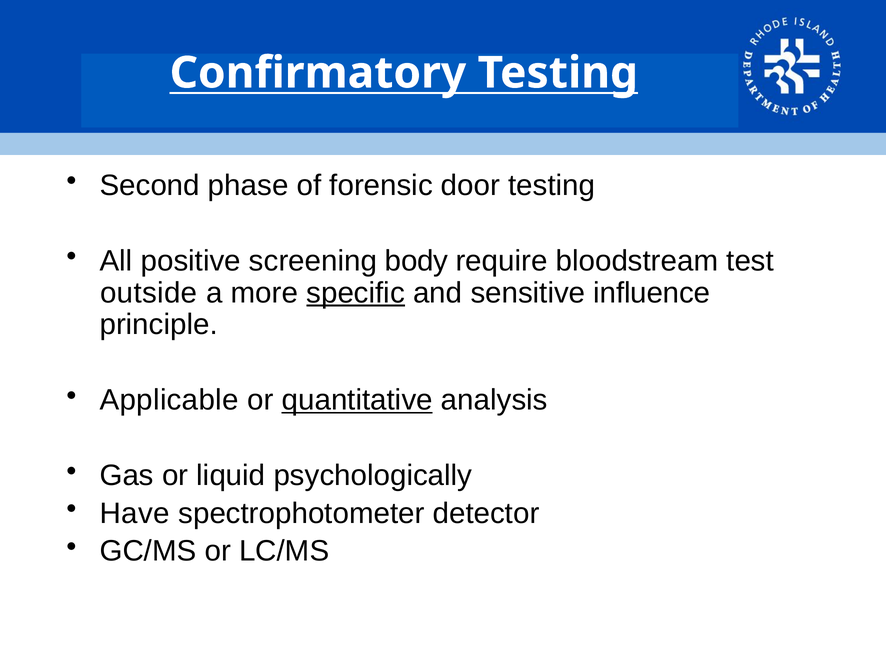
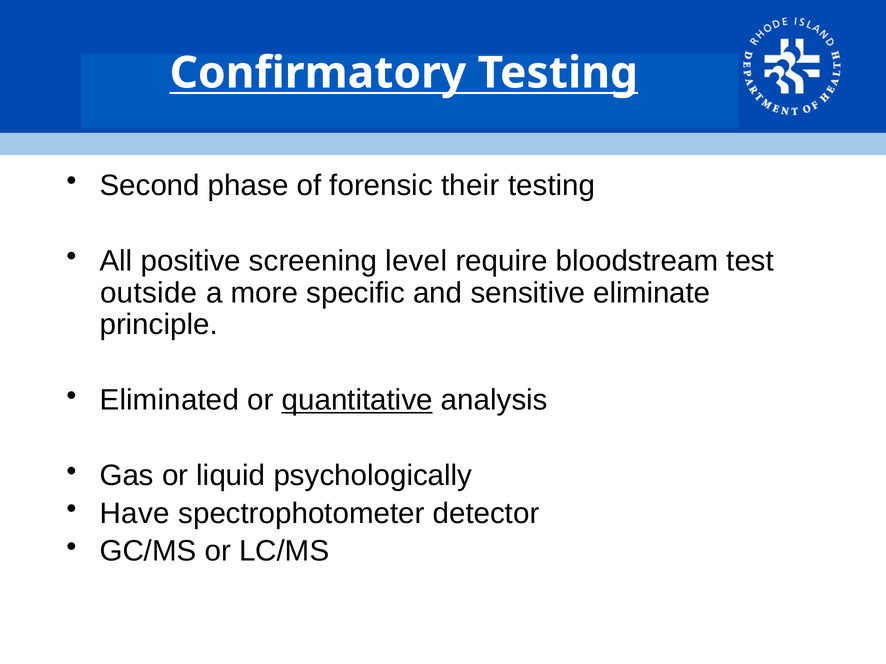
door: door -> their (470, 186)
body: body -> level (416, 261)
specific underline: present -> none (356, 293)
influence: influence -> eliminate (652, 293)
Applicable: Applicable -> Eliminated (169, 400)
